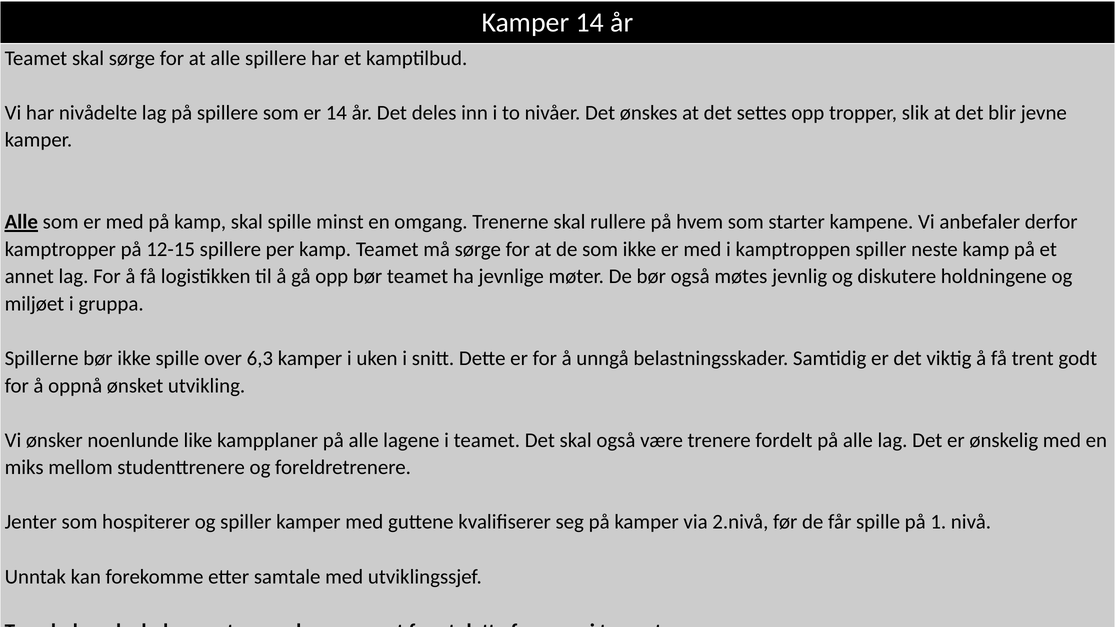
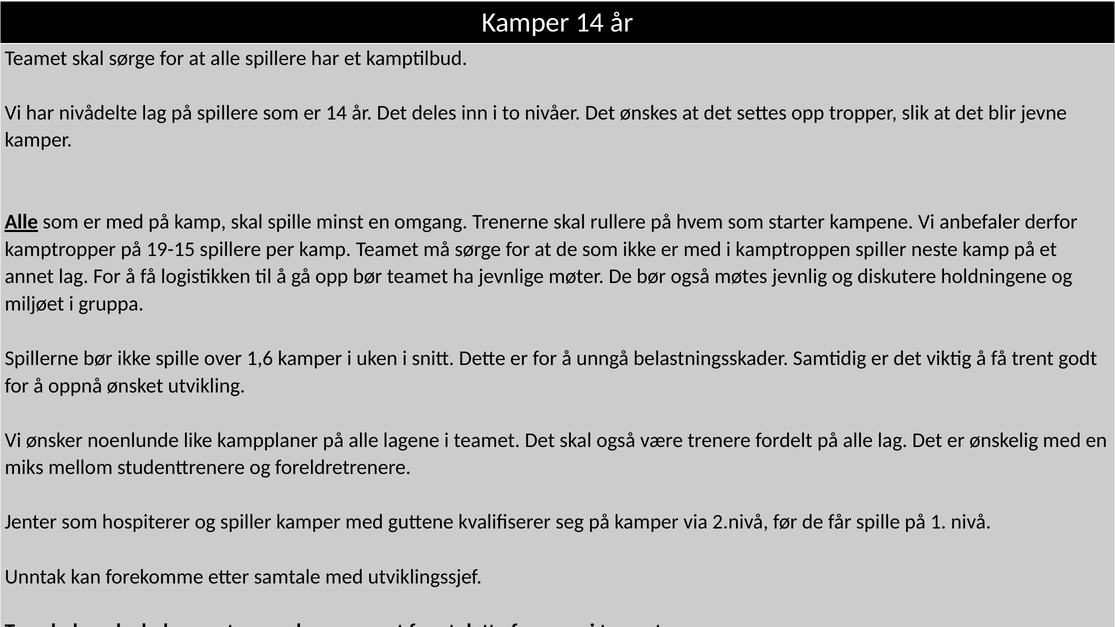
12-15: 12-15 -> 19-15 (171, 249)
6,3: 6,3 -> 1,6 (260, 358)
